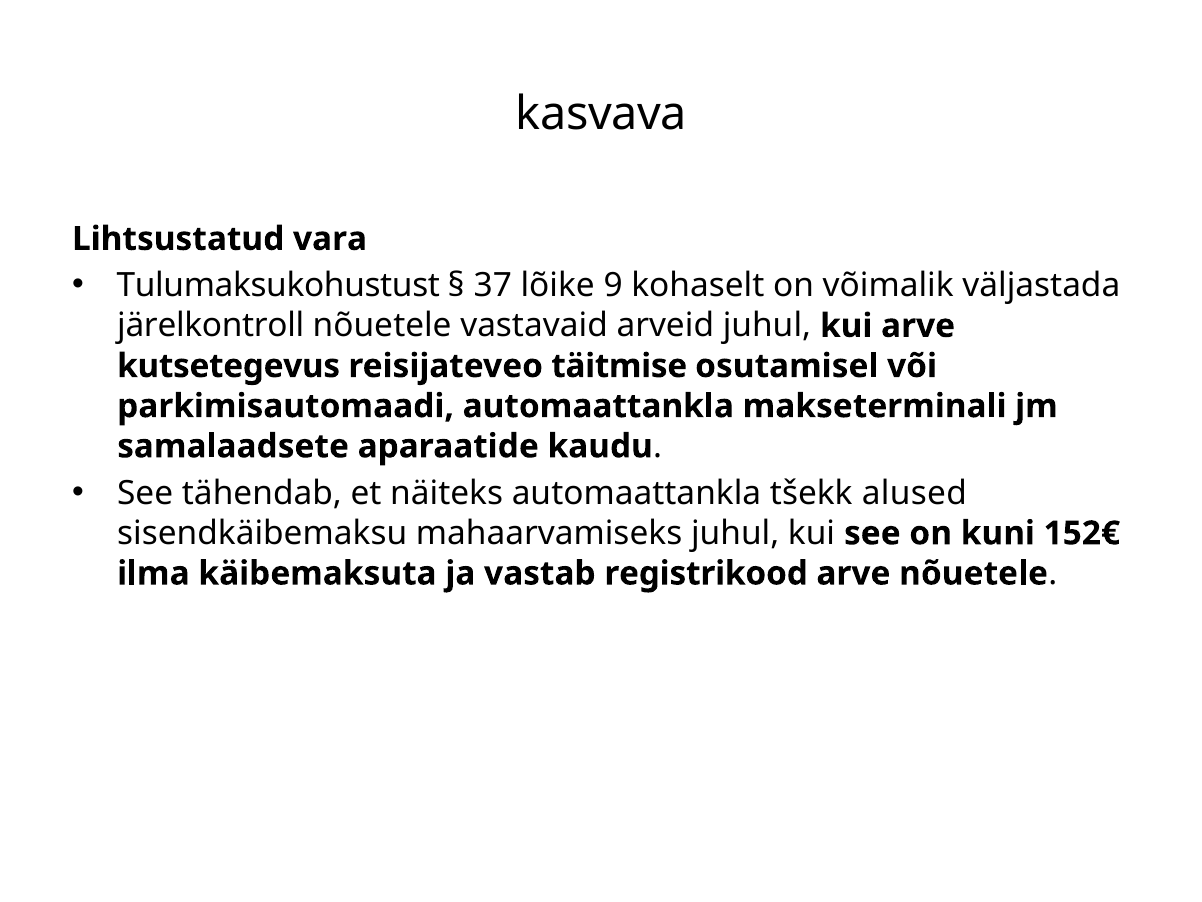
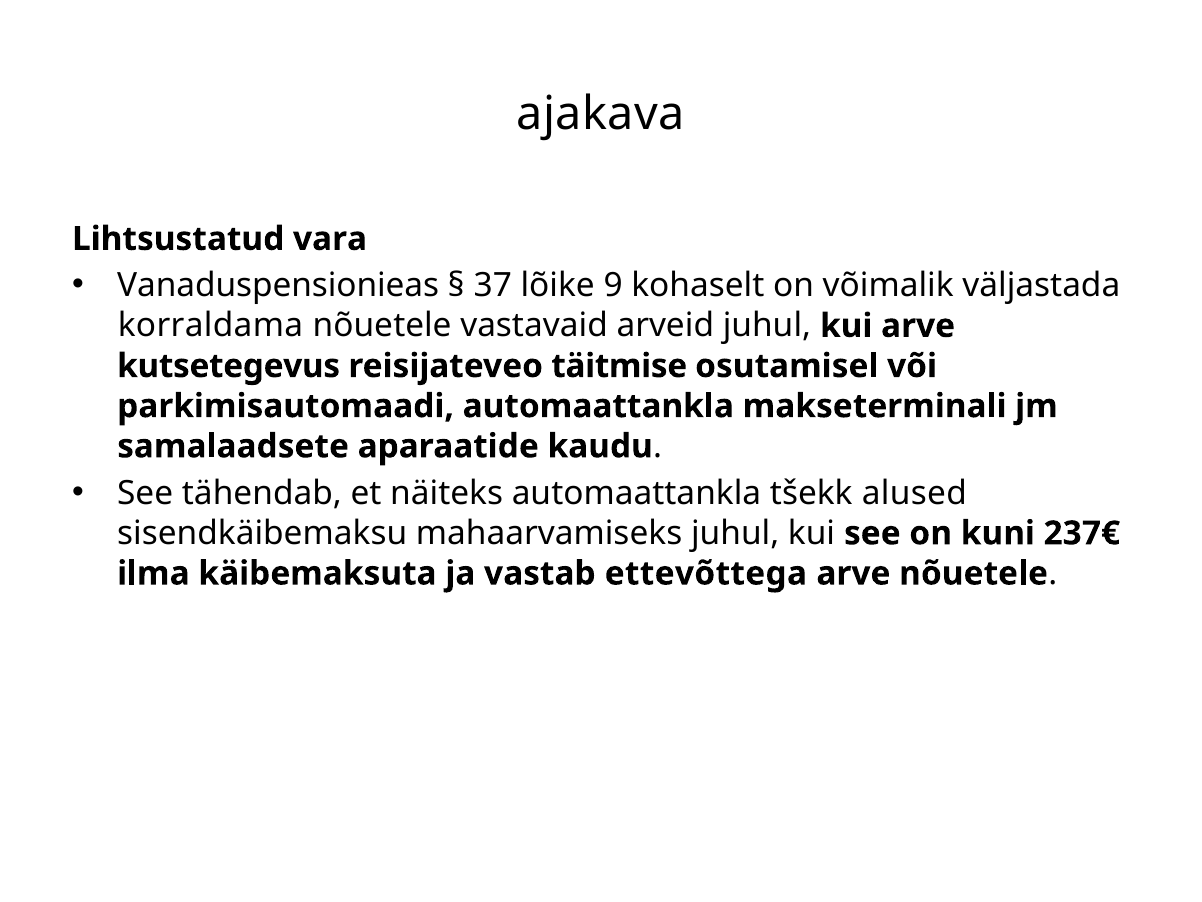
kasvava: kasvava -> ajakava (601, 114)
Tulumaksukohustust: Tulumaksukohustust -> Vanaduspensionieas (278, 286)
järelkontroll: järelkontroll -> korraldama (210, 326)
152€: 152€ -> 237€ (1082, 533)
registrikood: registrikood -> ettevõttega (706, 573)
